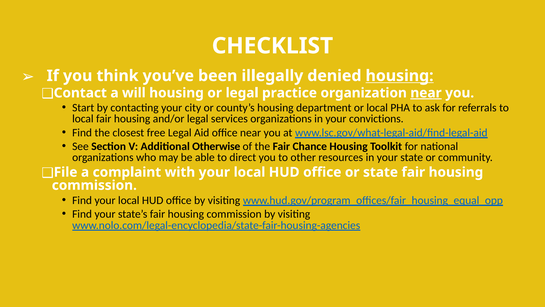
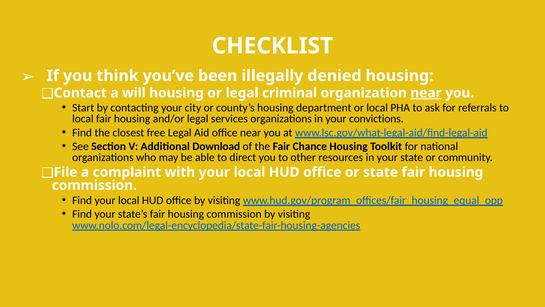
housing underline: present -> none (400, 76)
practice: practice -> criminal (290, 93)
Otherwise: Otherwise -> Download (216, 146)
